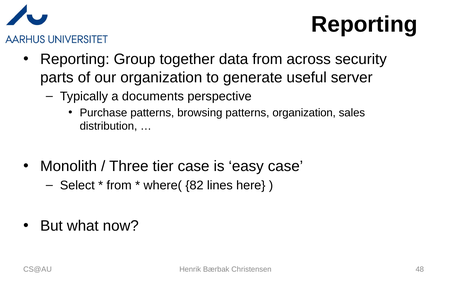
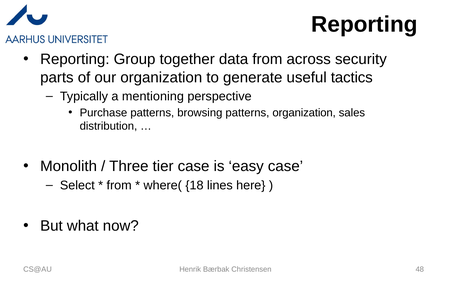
server: server -> tactics (352, 77)
documents: documents -> mentioning (153, 96)
82: 82 -> 18 (194, 185)
